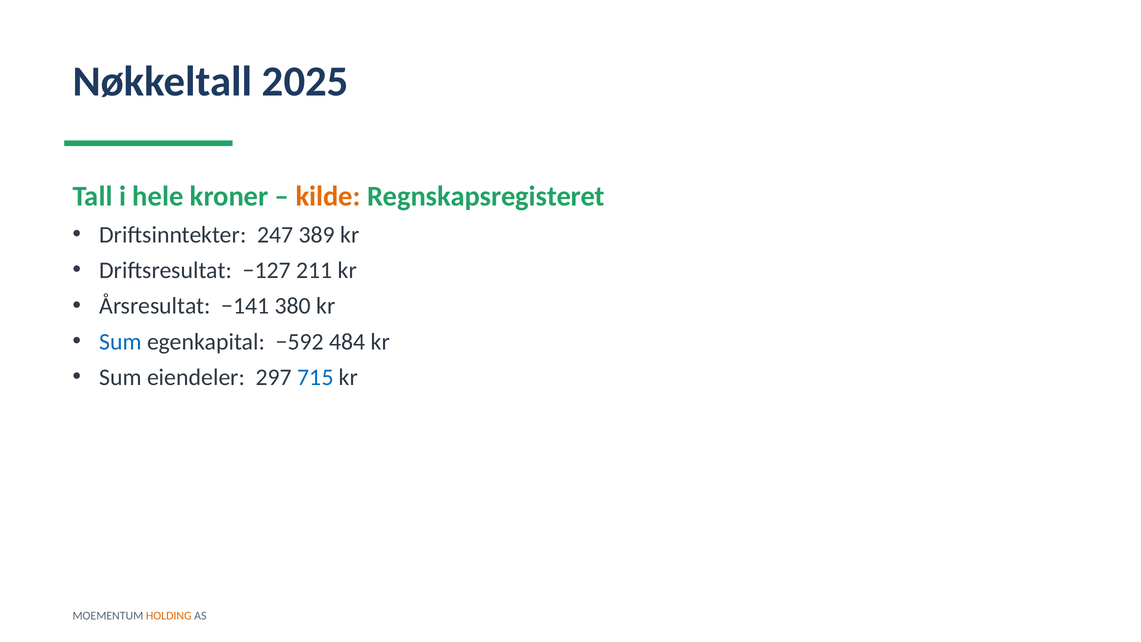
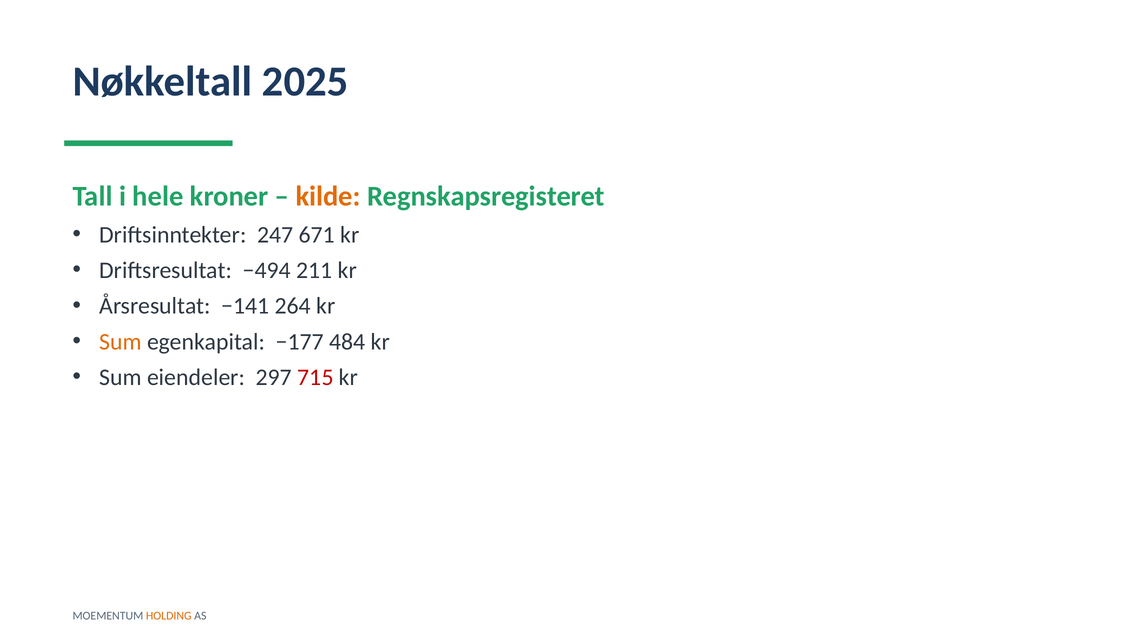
389: 389 -> 671 (317, 235)
−127: −127 -> −494 (267, 270)
380: 380 -> 264 (293, 306)
Sum colour: blue -> orange (121, 342)
−592: −592 -> −177 (300, 342)
715 colour: blue -> red (315, 377)
